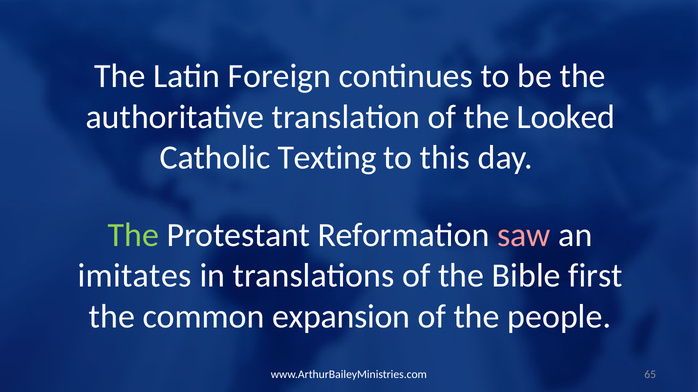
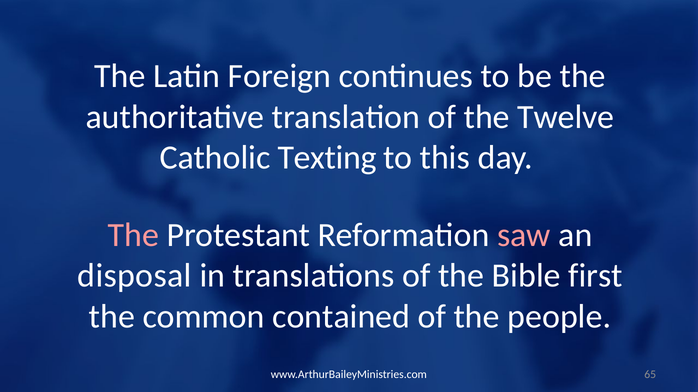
Looked: Looked -> Twelve (566, 117)
The colour: light green -> pink (133, 235)
imitates: imitates -> disposal (135, 276)
expansion: expansion -> contained (341, 317)
